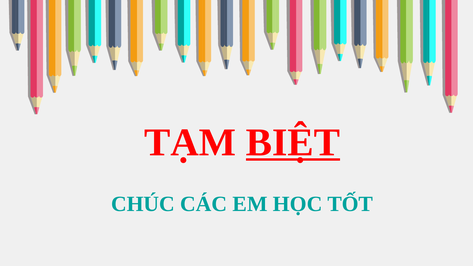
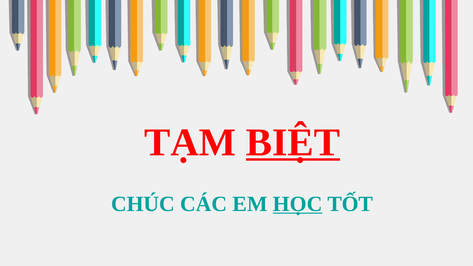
HỌC underline: none -> present (298, 204)
